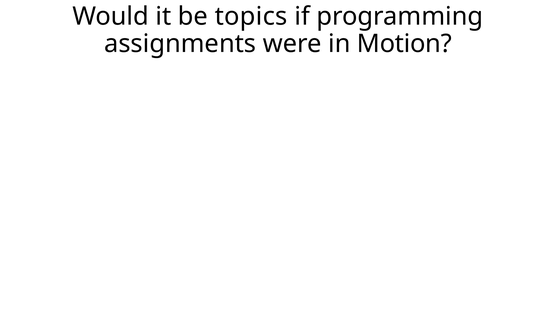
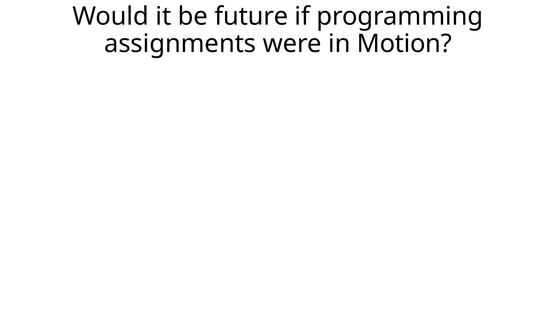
topics: topics -> future (251, 16)
